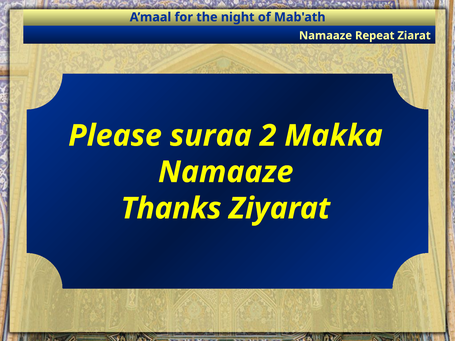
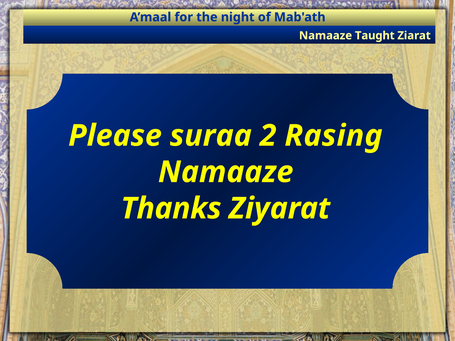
Repeat: Repeat -> Taught (375, 36)
Makka: Makka -> Rasing (334, 136)
